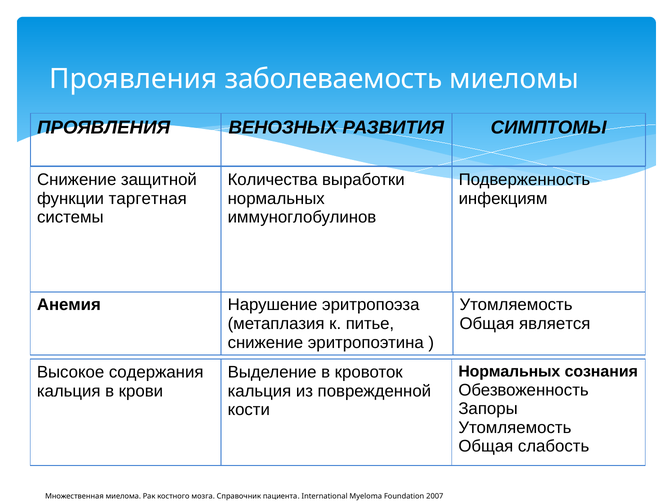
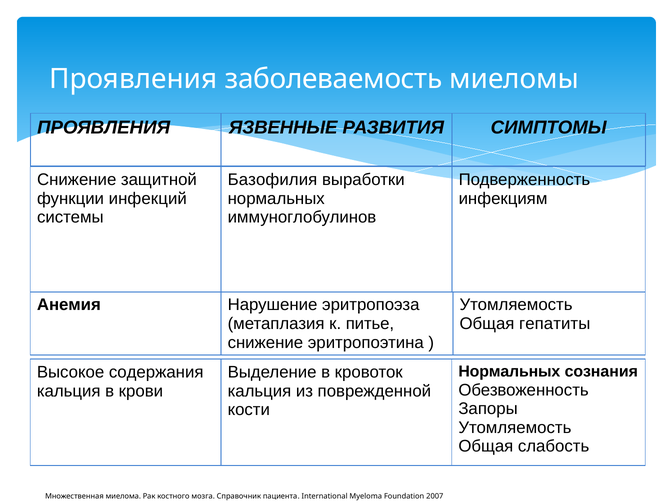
ВЕНОЗНЫХ: ВЕНОЗНЫХ -> ЯЗВЕННЫЕ (283, 127)
Количества: Количества -> Базофилия (273, 180)
таргетная: таргетная -> инфекций (148, 198)
является: является -> гепатиты (555, 324)
